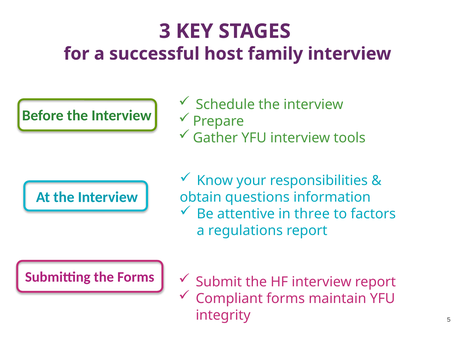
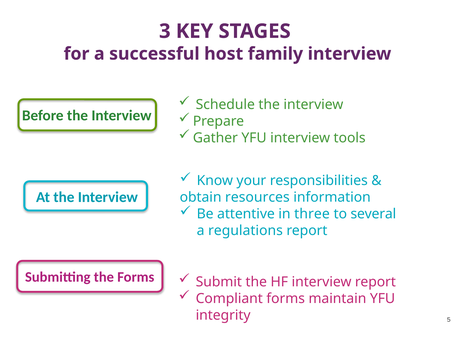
questions: questions -> resources (257, 198)
factors: factors -> several (373, 214)
